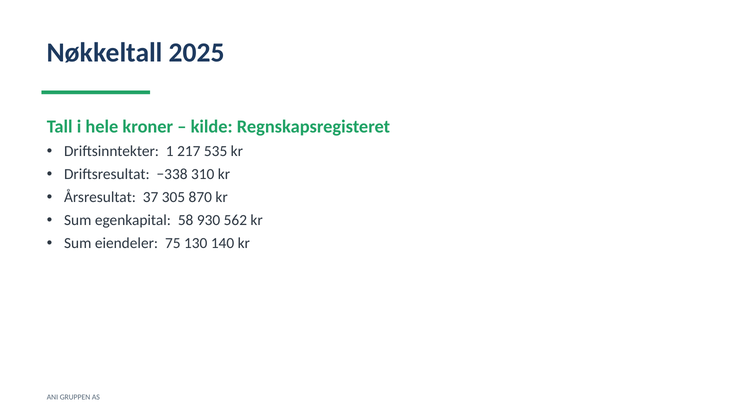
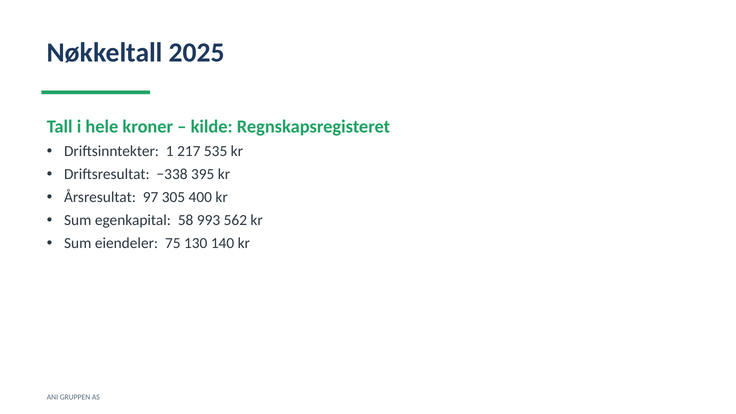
310: 310 -> 395 (203, 174)
37: 37 -> 97 (151, 197)
870: 870 -> 400 (200, 197)
930: 930 -> 993 (209, 220)
